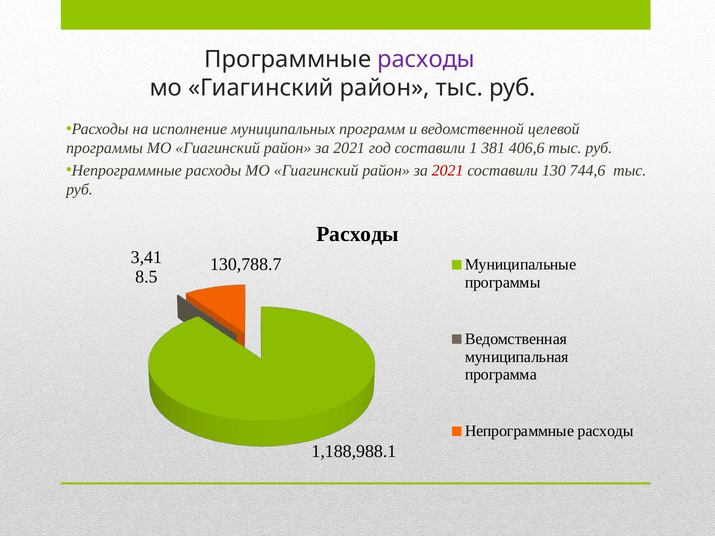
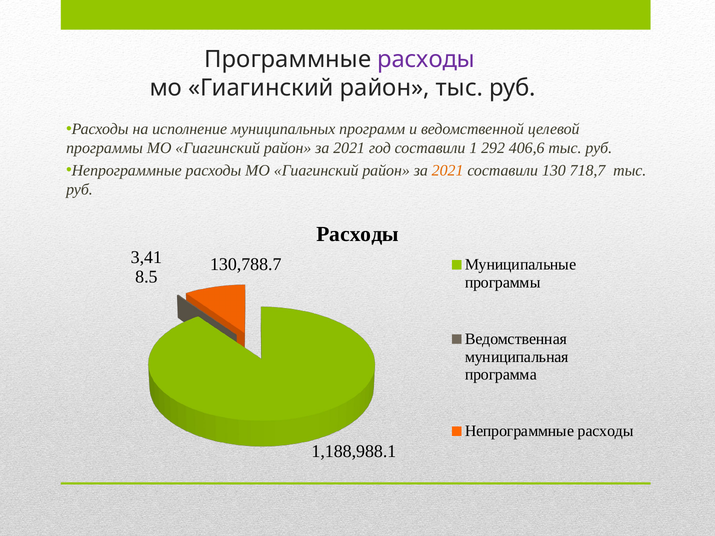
381: 381 -> 292 (493, 148)
2021 colour: red -> orange (448, 170)
744,6: 744,6 -> 718,7 (588, 170)
